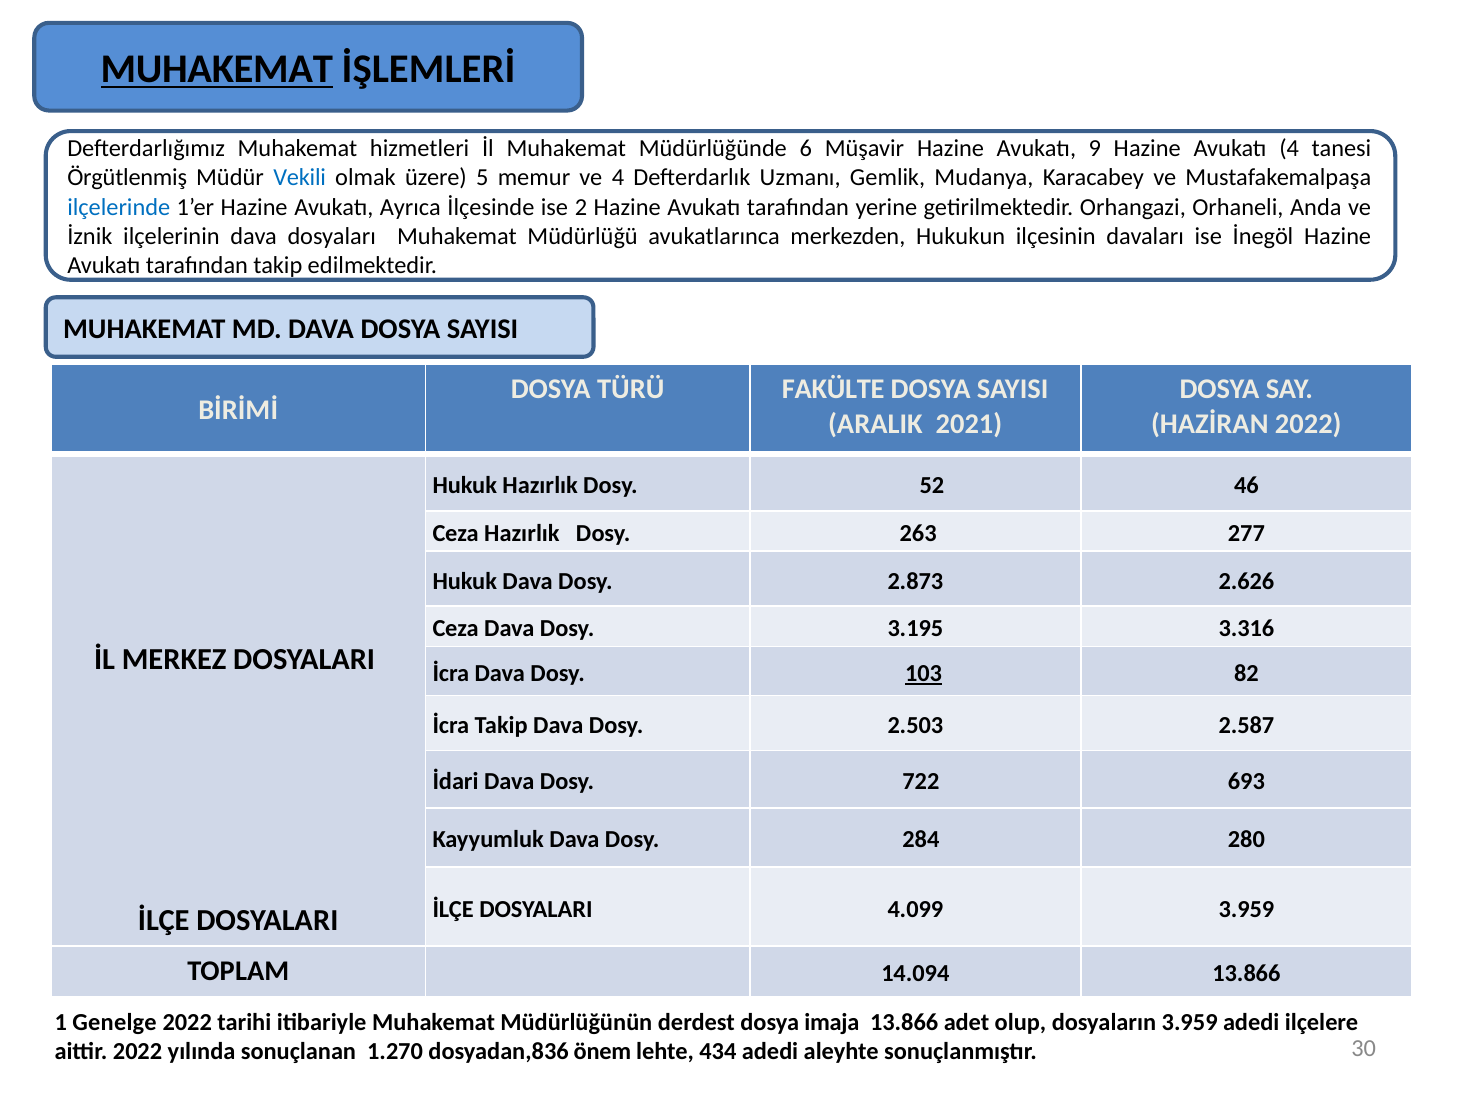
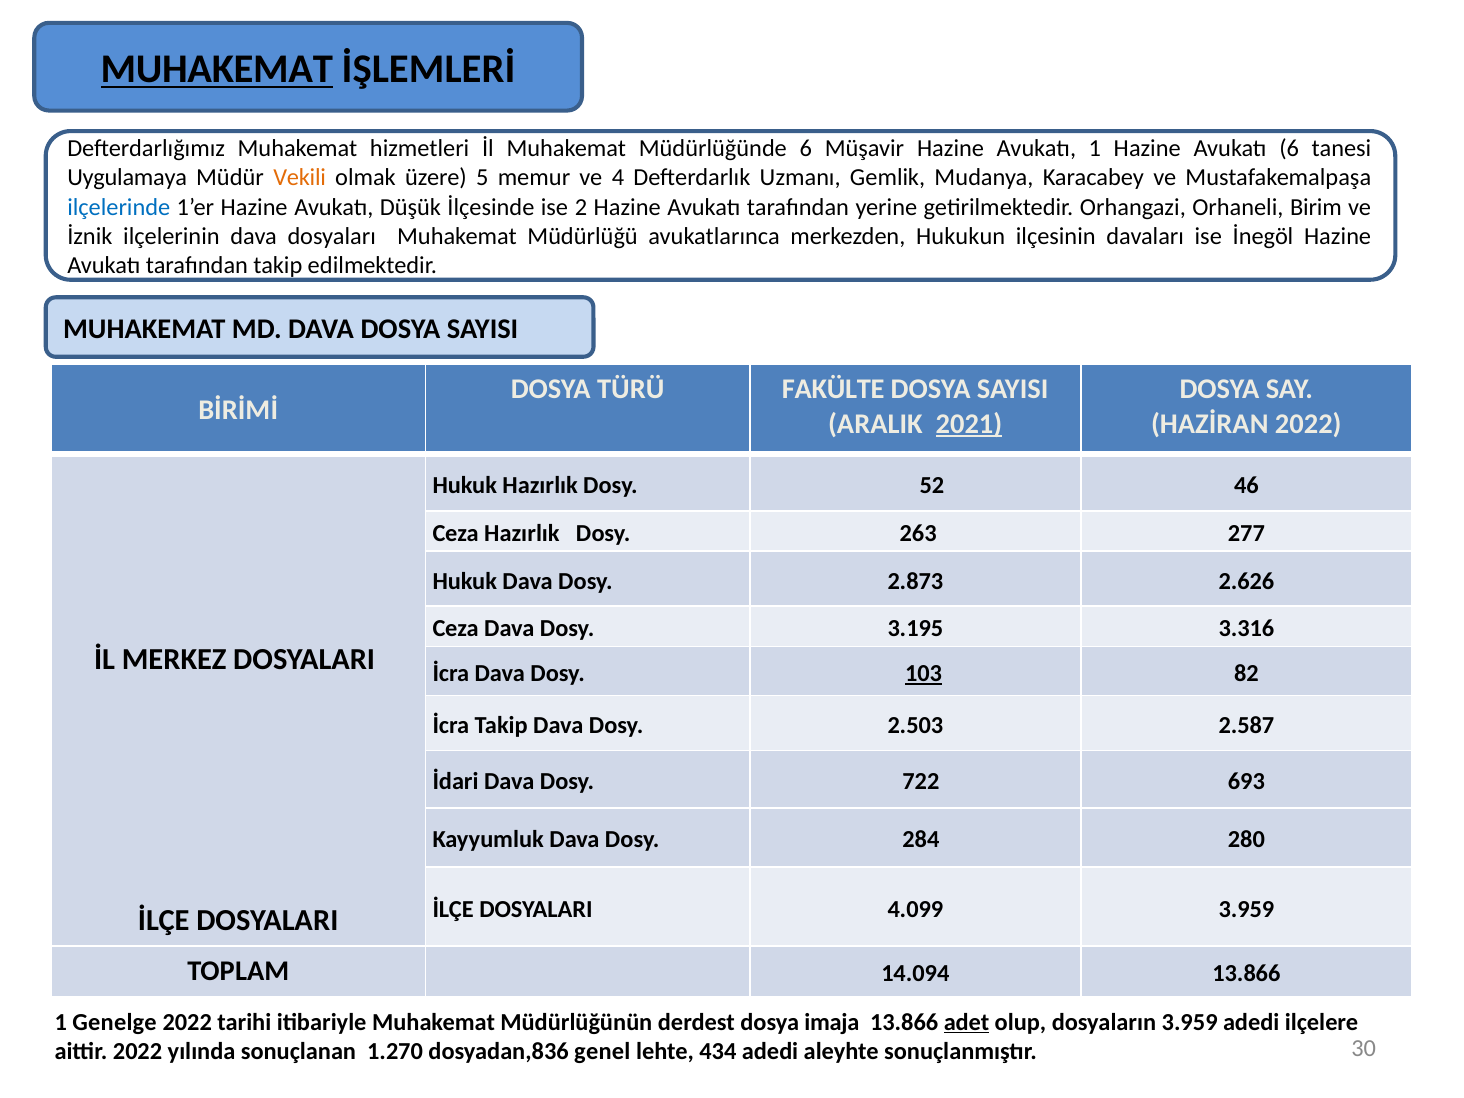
Avukatı 9: 9 -> 1 (1095, 148)
Avukatı 4: 4 -> 6 (1289, 148)
Örgütlenmiş: Örgütlenmiş -> Uygulamaya (127, 178)
Vekili colour: blue -> orange (300, 178)
Ayrıca: Ayrıca -> Düşük (410, 207)
Anda: Anda -> Birim (1316, 207)
2021 underline: none -> present (969, 424)
adet underline: none -> present (967, 1022)
önem: önem -> genel (602, 1051)
